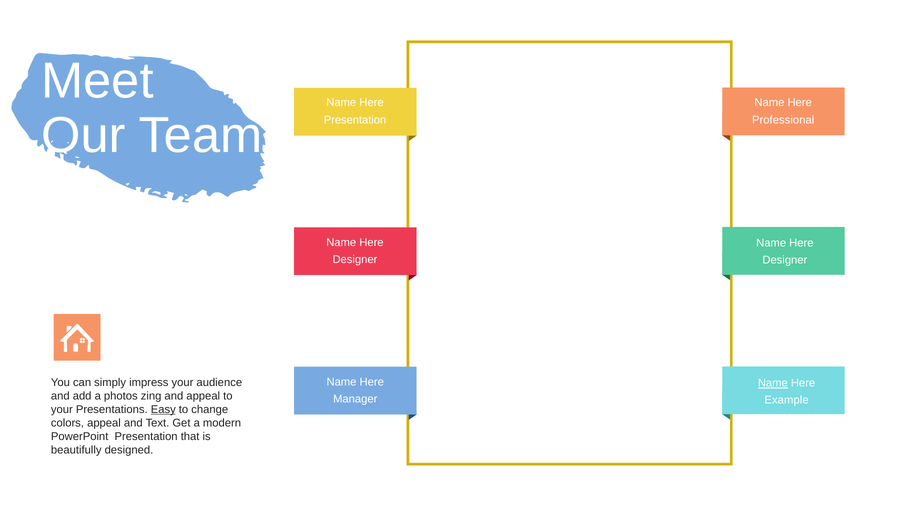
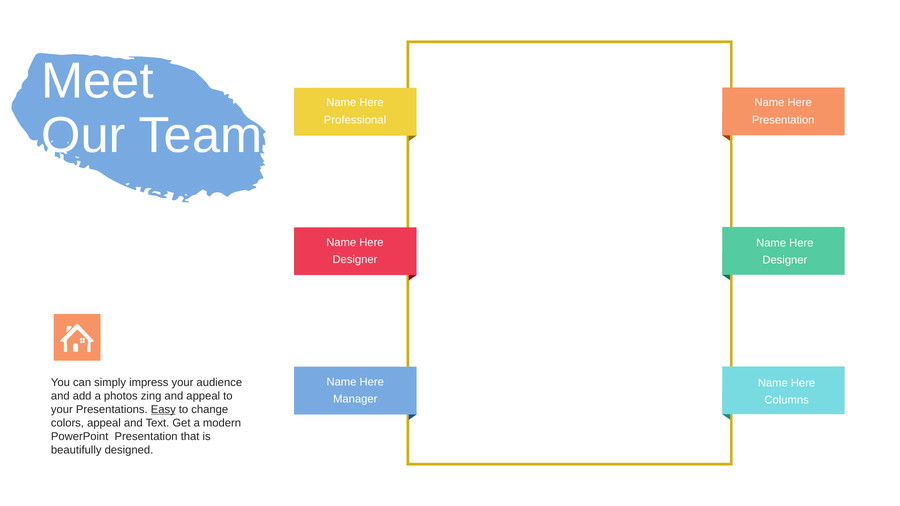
Presentation: Presentation -> Professional (355, 120)
Professional: Professional -> Presentation (783, 120)
Name underline: present -> none (773, 383)
Example: Example -> Columns (787, 400)
